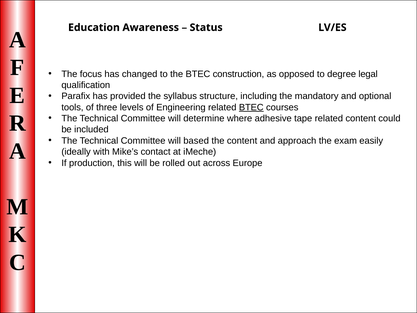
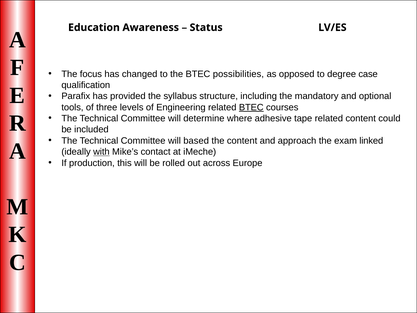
construction: construction -> possibilities (238, 74)
legal: legal -> case (368, 74)
easily: easily -> linked (371, 141)
with underline: none -> present (101, 152)
